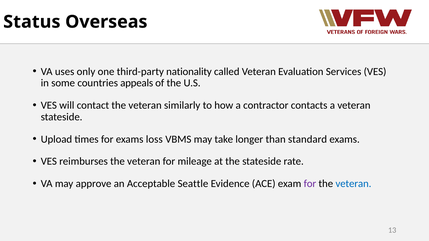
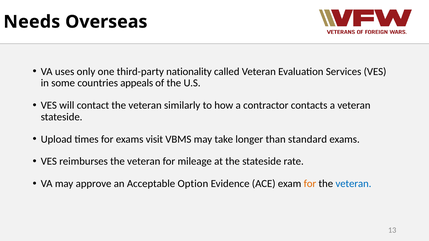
Status: Status -> Needs (32, 22)
loss: loss -> visit (154, 139)
Seattle: Seattle -> Option (193, 184)
for colour: purple -> orange (310, 184)
